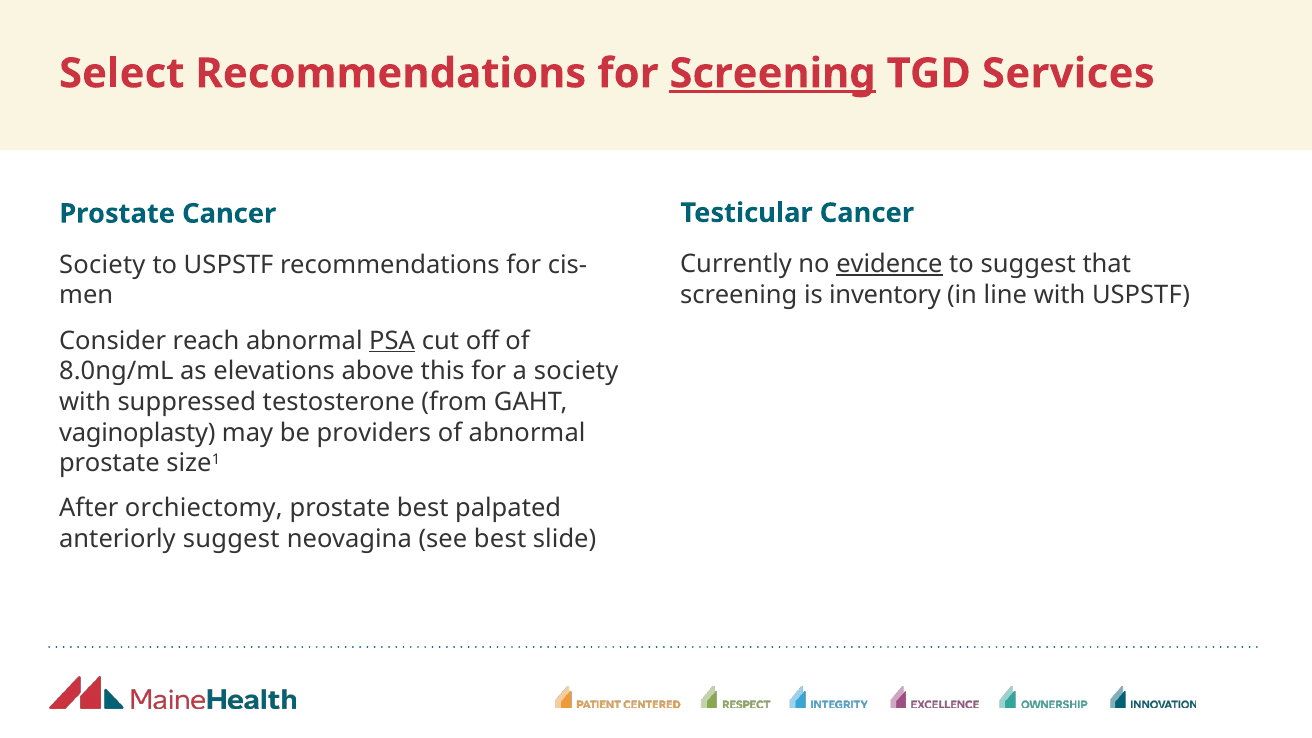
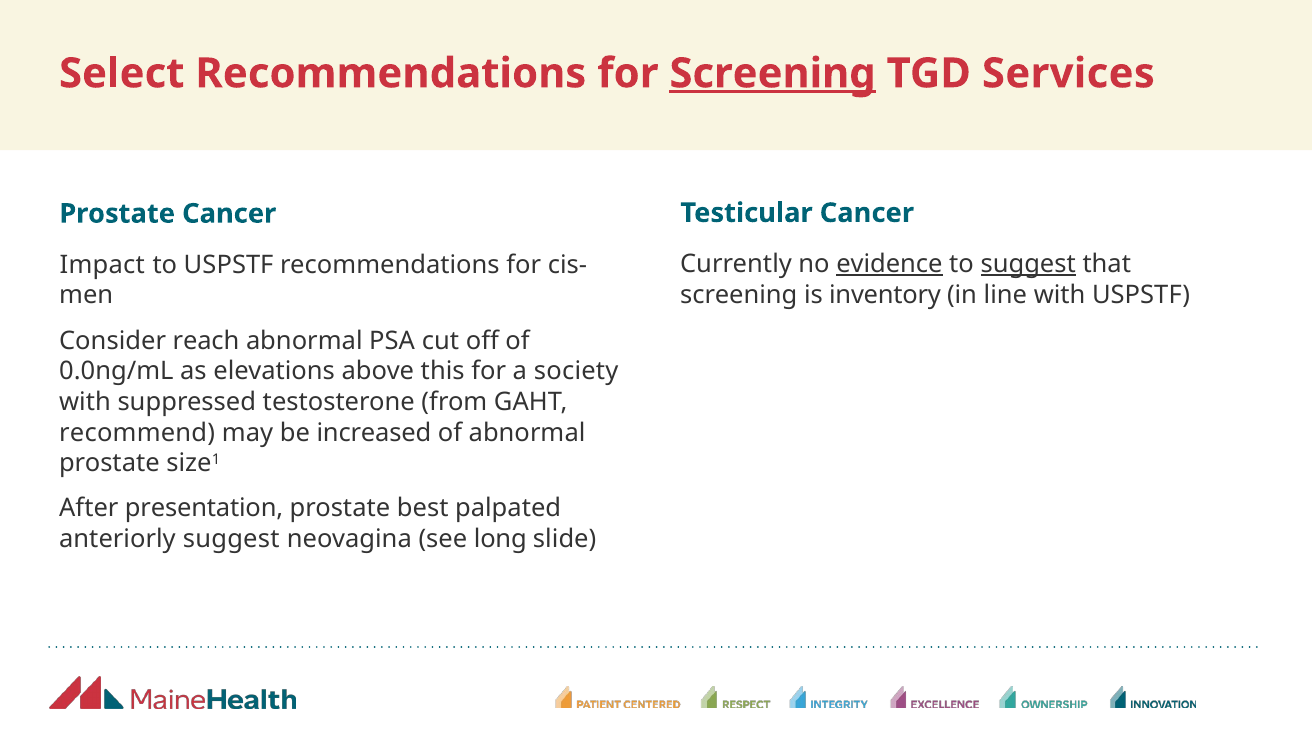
suggest underline: none -> present (1028, 264)
Society: Society -> Impact (102, 265)
PSA underline: present -> none (392, 341)
8.0ng/mL: 8.0ng/mL -> 0.0ng/mL (116, 371)
vaginoplasty: vaginoplasty -> recommend (137, 433)
providers: providers -> increased (374, 433)
orchiectomy: orchiectomy -> presentation (204, 509)
see best: best -> long (500, 539)
